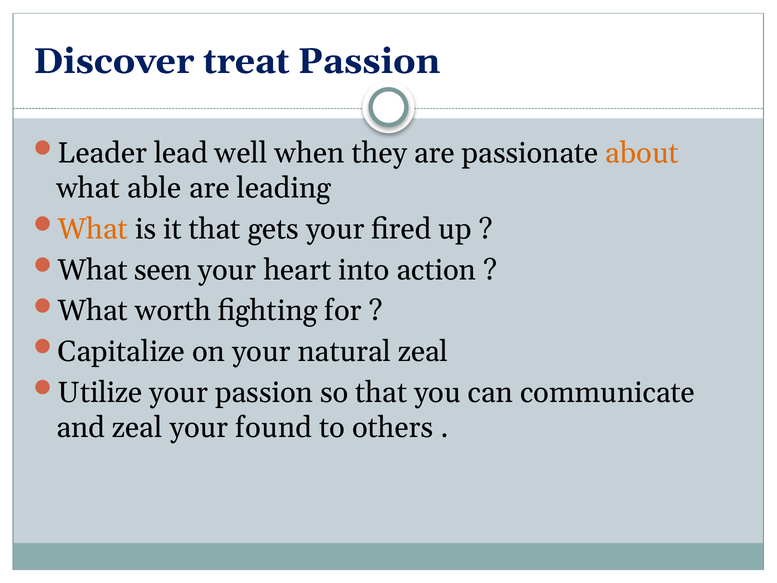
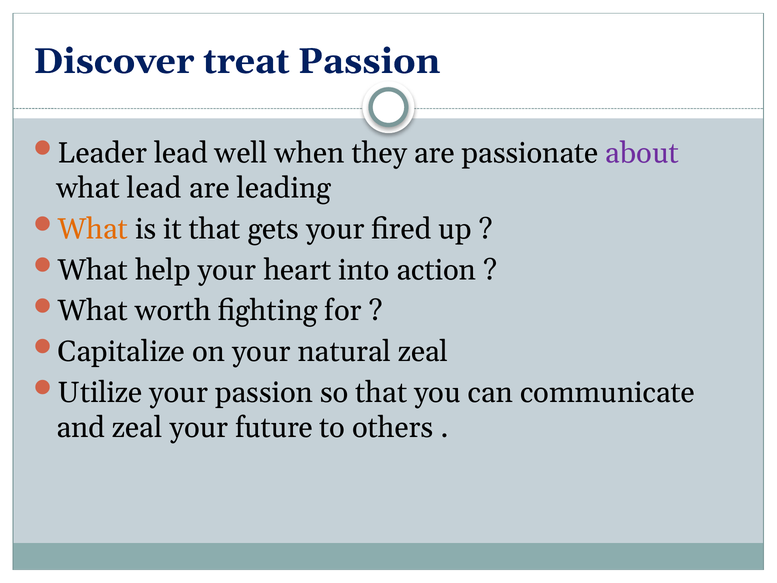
about colour: orange -> purple (642, 153)
what able: able -> lead (154, 188)
seen: seen -> help (163, 270)
found: found -> future (274, 427)
